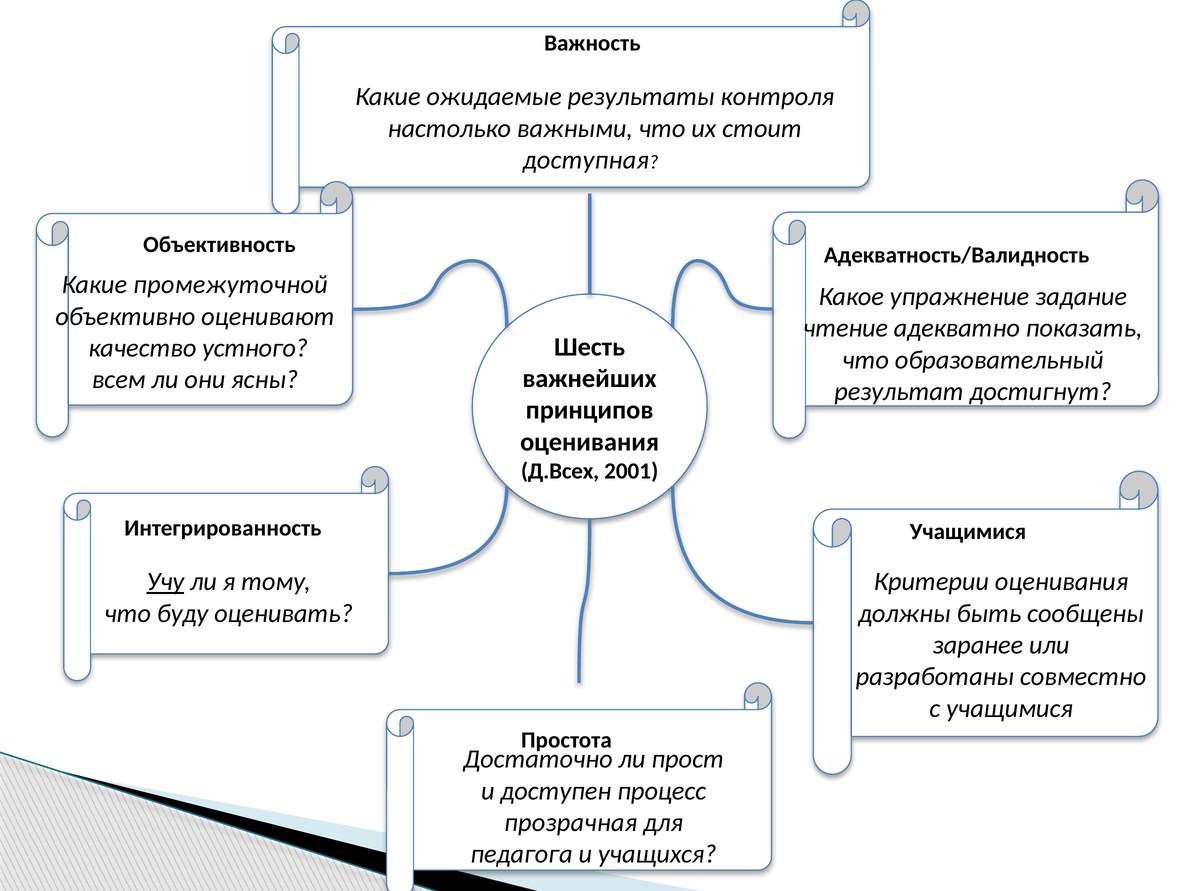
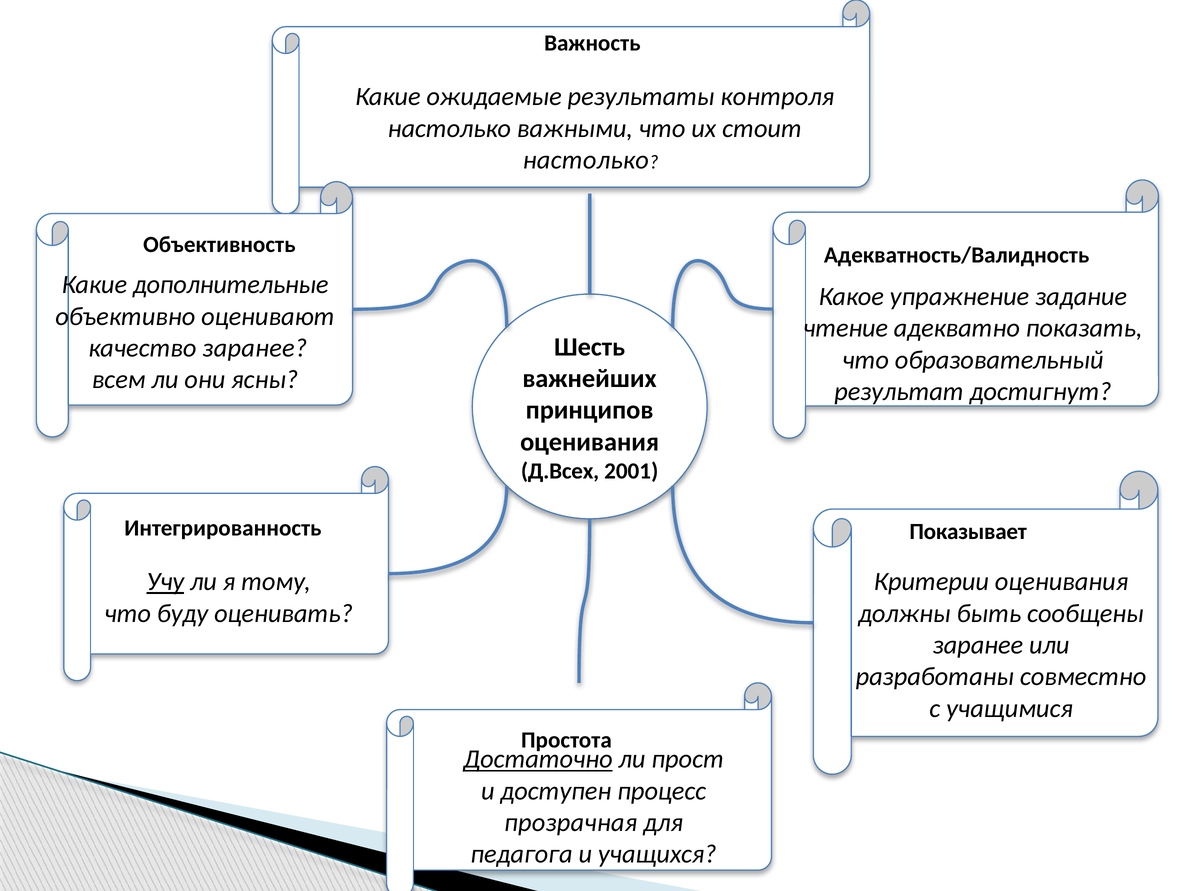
доступная: доступная -> настолько (586, 160)
промежуточной: промежуточной -> дополнительные (231, 285)
качество устного: устного -> заранее (255, 348)
Учащимися: Учащимися -> Показывает (968, 532)
Достаточно underline: none -> present (538, 759)
